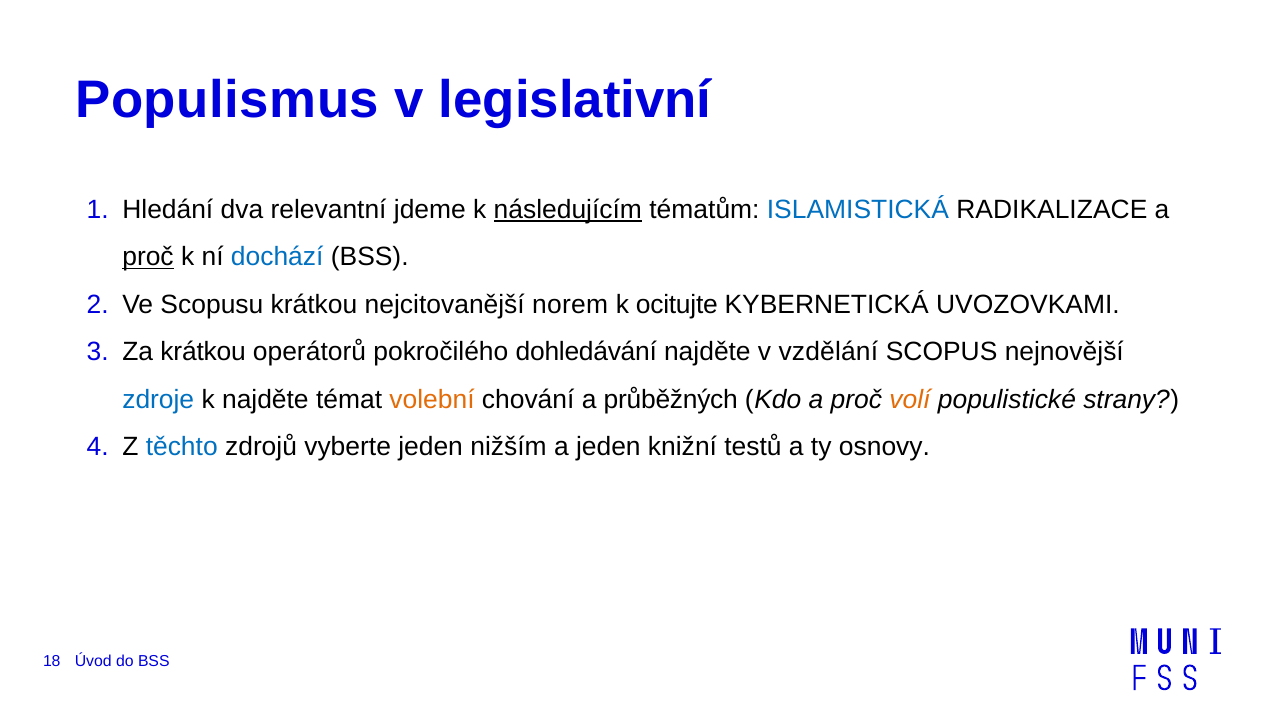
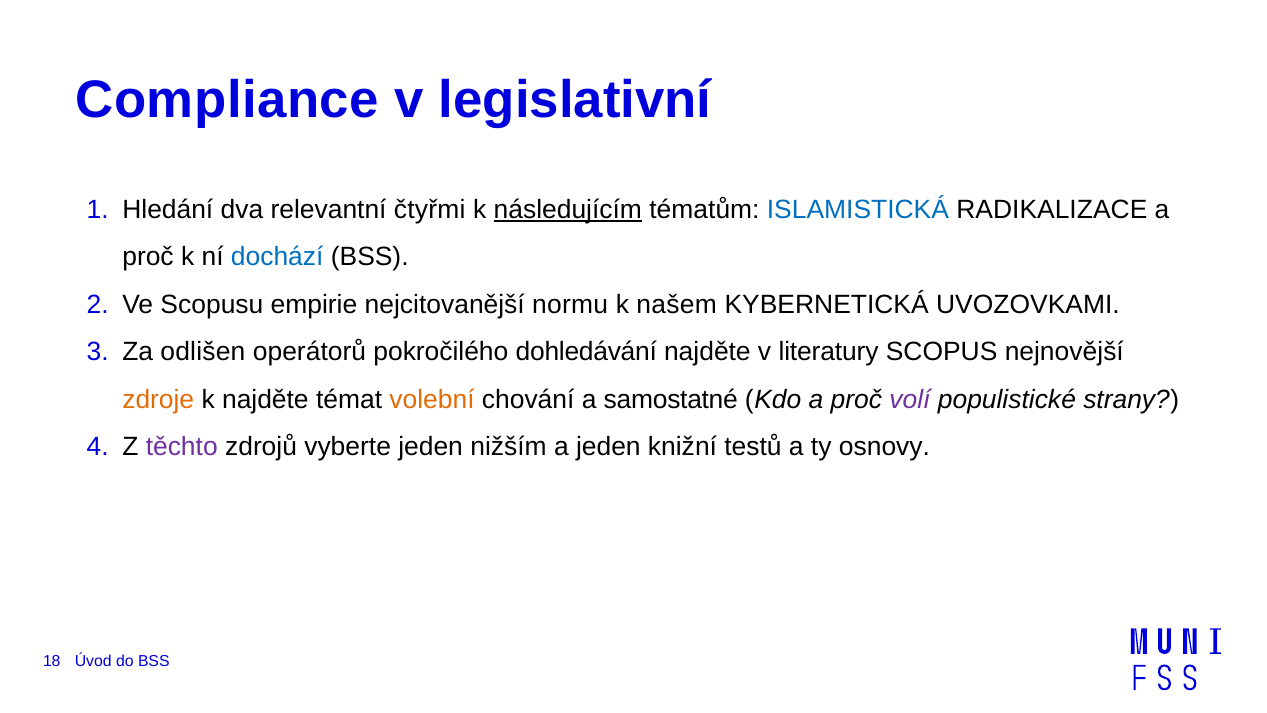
Populismus: Populismus -> Compliance (227, 100)
jdeme: jdeme -> čtyřmi (430, 209)
proč underline: present -> none (148, 257)
Scopusu krátkou: krátkou -> empirie (314, 304)
norem: norem -> normu (570, 304)
ocitujte: ocitujte -> našem (677, 304)
Za krátkou: krátkou -> odlišen (203, 352)
vzdělání: vzdělání -> literatury (829, 352)
zdroje colour: blue -> orange (158, 399)
průběžných: průběžných -> samostatné (671, 399)
volí colour: orange -> purple (910, 399)
těchto colour: blue -> purple (182, 447)
